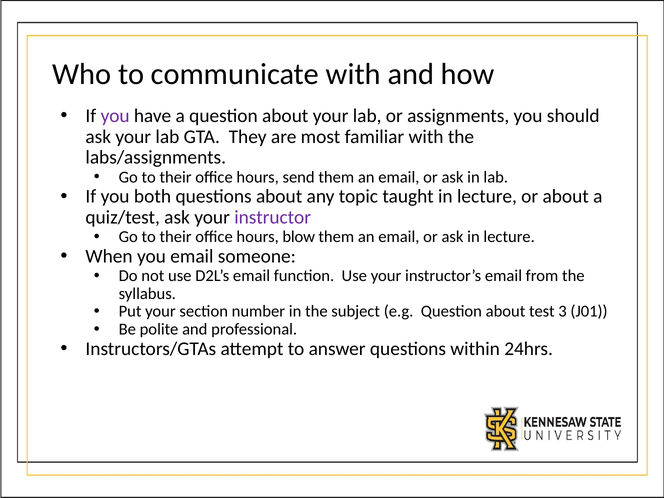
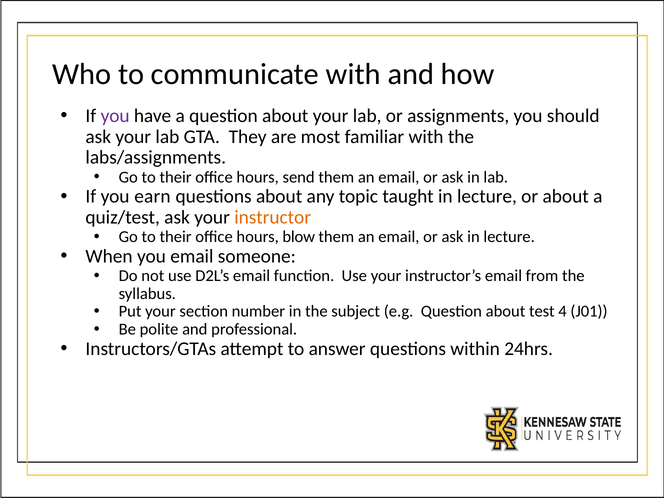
both: both -> earn (152, 196)
instructor colour: purple -> orange (273, 217)
3: 3 -> 4 (562, 312)
